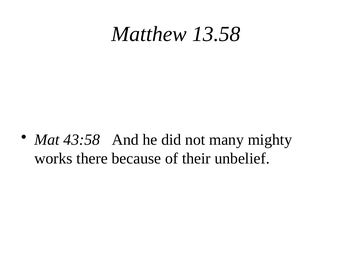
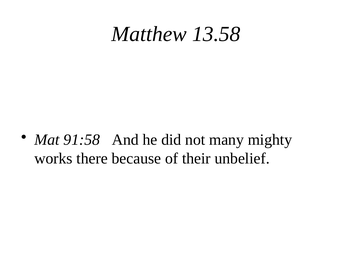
43:58: 43:58 -> 91:58 (82, 140)
